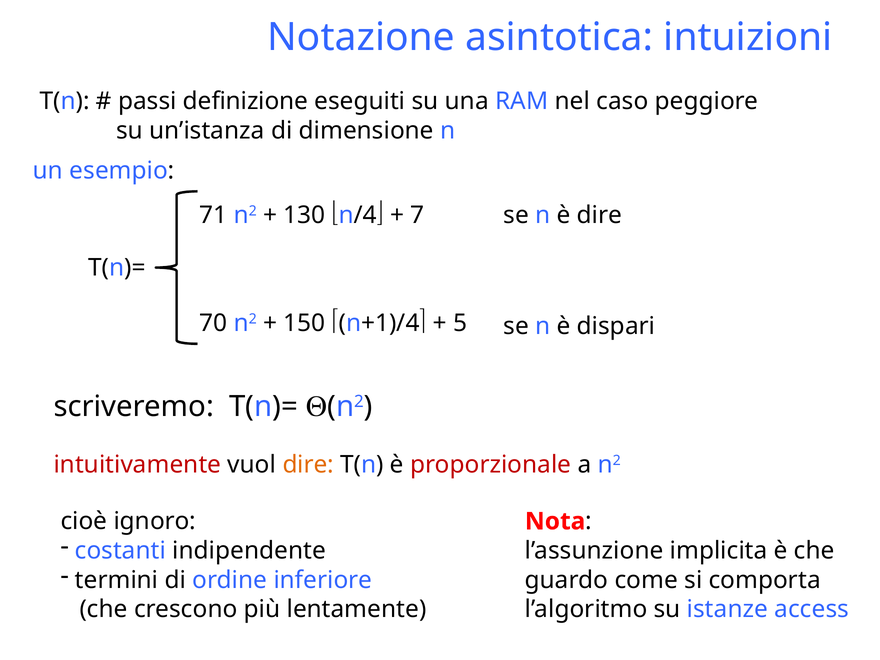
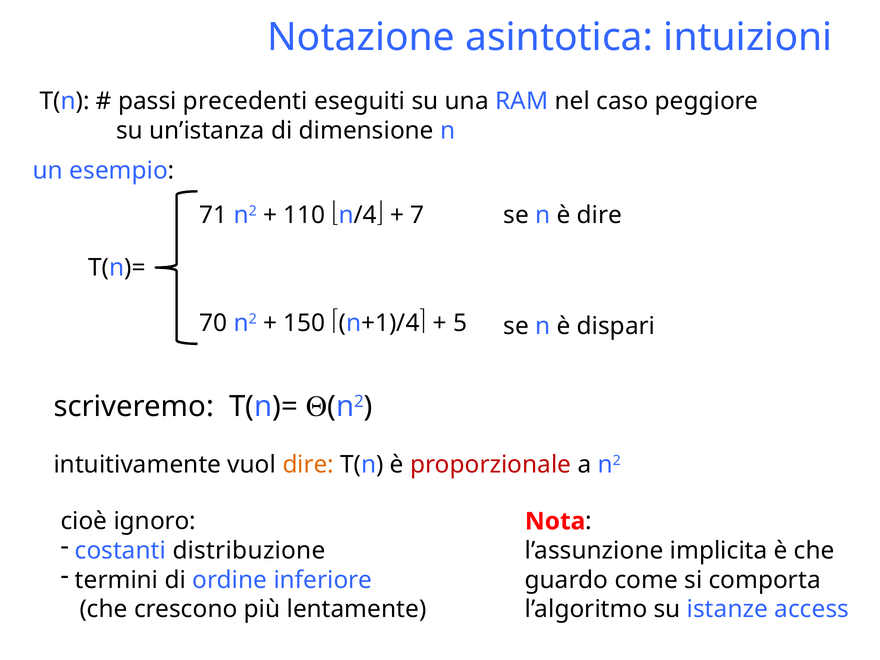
definizione: definizione -> precedenti (245, 101)
130: 130 -> 110 (304, 215)
intuitivamente colour: red -> black (137, 465)
indipendente: indipendente -> distribuzione (249, 551)
